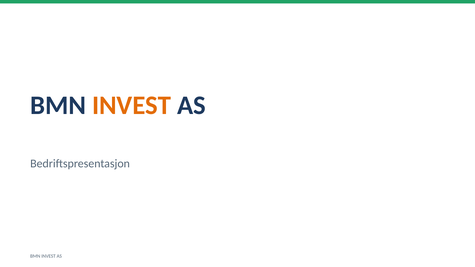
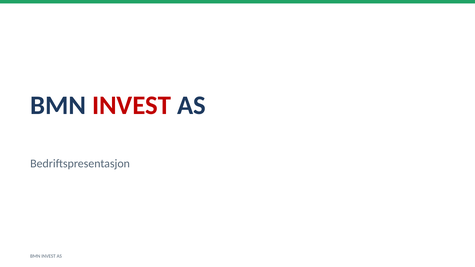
INVEST colour: orange -> red (132, 105)
